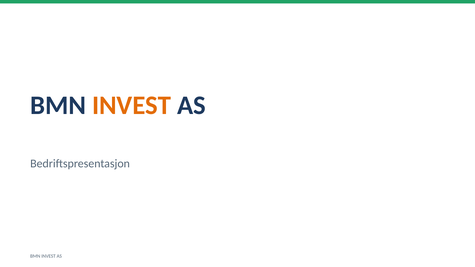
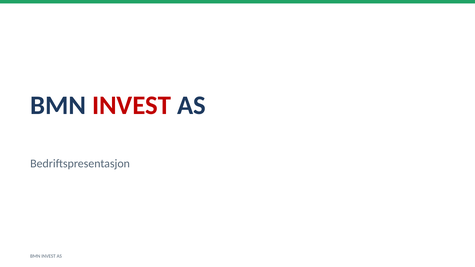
INVEST colour: orange -> red (132, 105)
